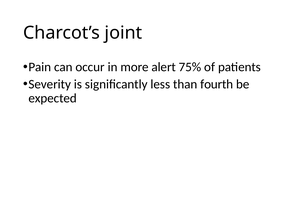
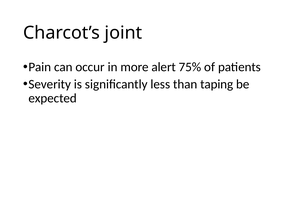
fourth: fourth -> taping (217, 84)
